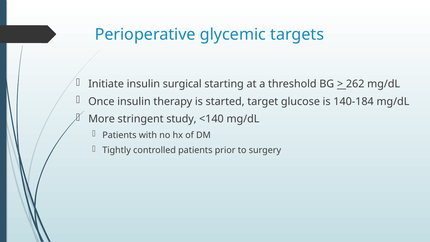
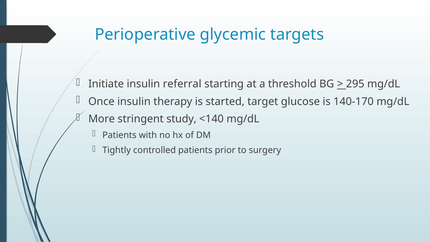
surgical: surgical -> referral (182, 84)
262: 262 -> 295 (355, 84)
140-184: 140-184 -> 140-170 (354, 101)
